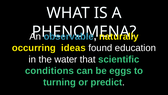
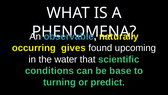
ideas: ideas -> gives (73, 48)
education: education -> upcoming (135, 48)
eggs: eggs -> base (120, 70)
